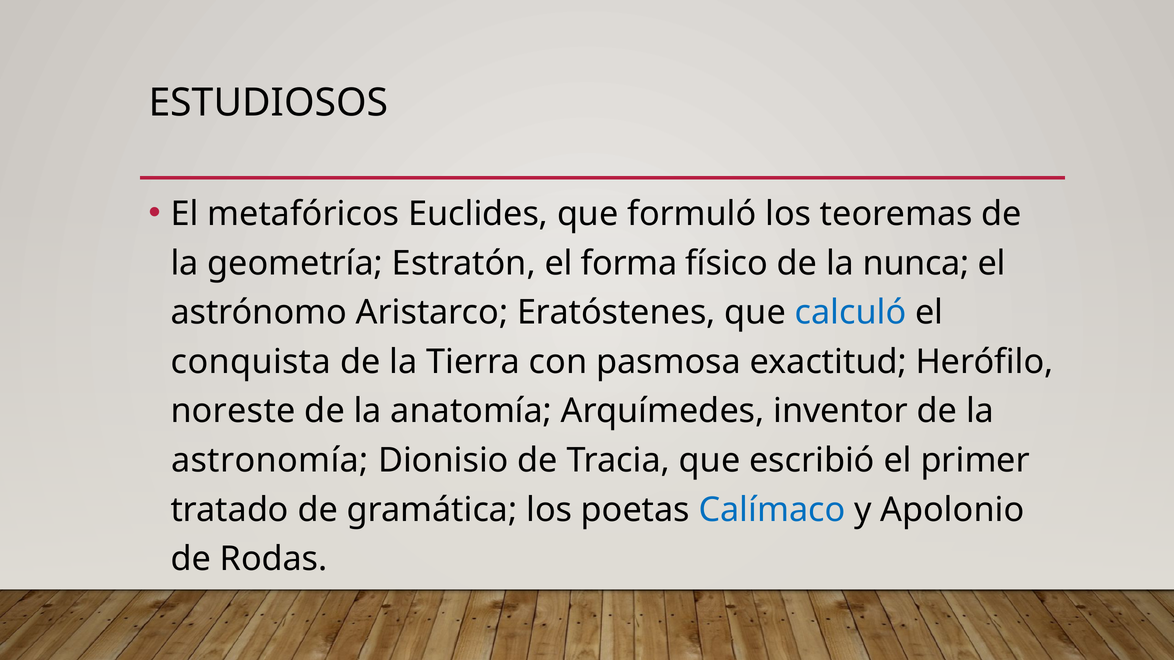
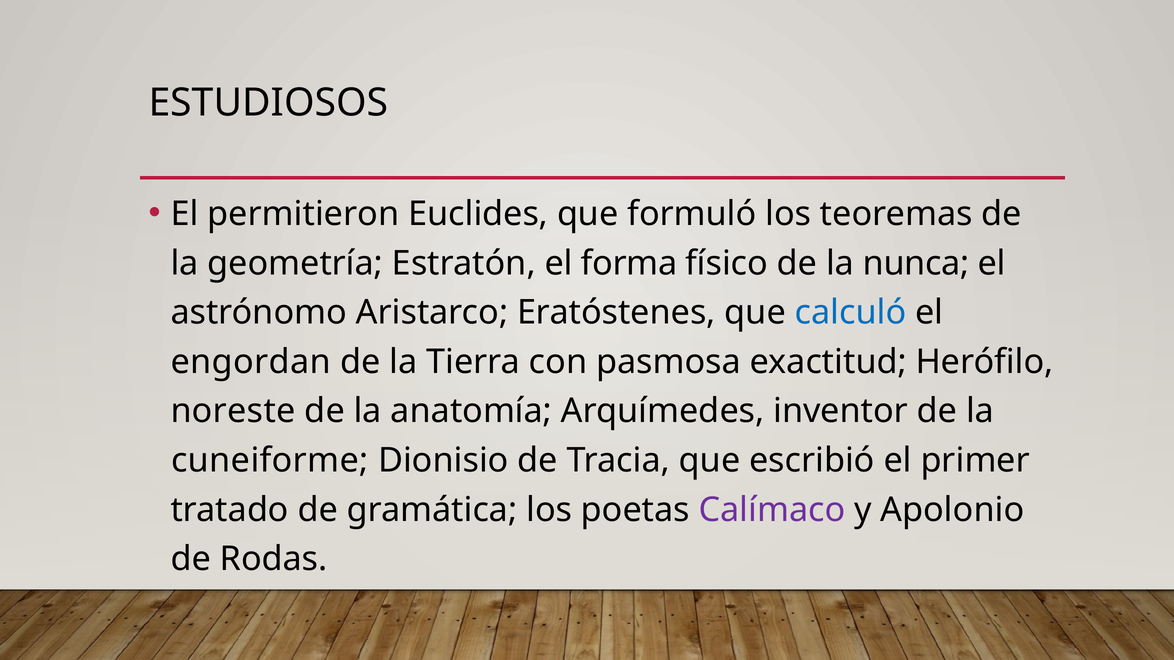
metafóricos: metafóricos -> permitieron (303, 214)
conquista: conquista -> engordan (251, 362)
astronomía: astronomía -> cuneiforme (270, 461)
Calímaco colour: blue -> purple (772, 510)
